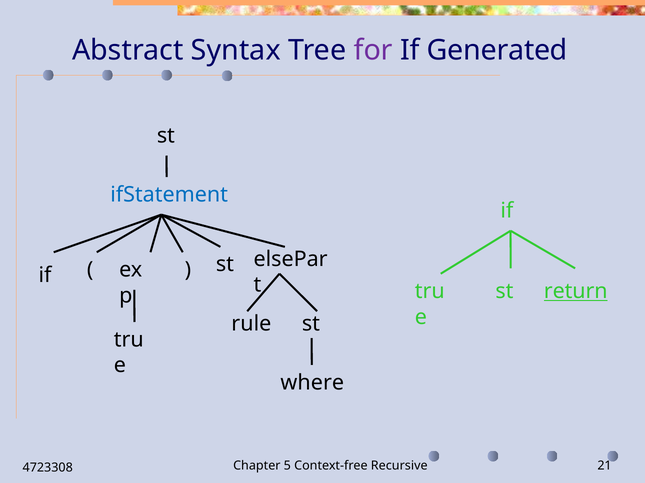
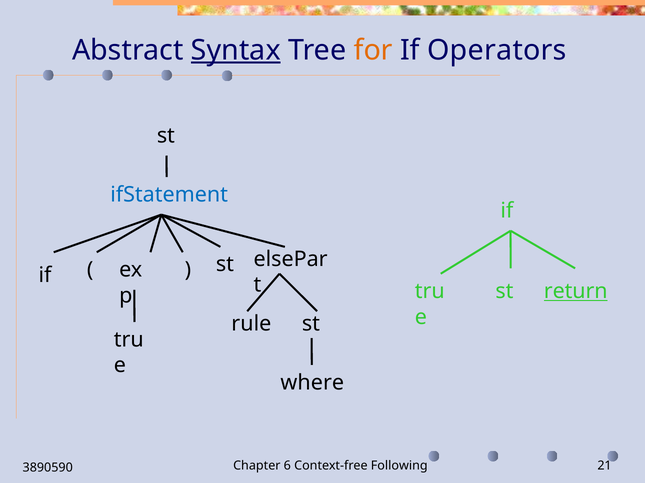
Syntax underline: none -> present (236, 50)
for colour: purple -> orange (373, 50)
Generated: Generated -> Operators (497, 50)
5: 5 -> 6 (287, 466)
Recursive: Recursive -> Following (399, 466)
4723308: 4723308 -> 3890590 (48, 468)
